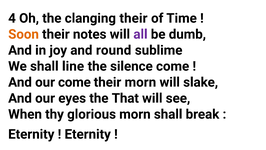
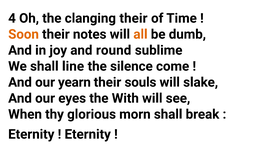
all colour: purple -> orange (140, 34)
our come: come -> yearn (74, 82)
their morn: morn -> souls (140, 82)
That: That -> With (125, 98)
